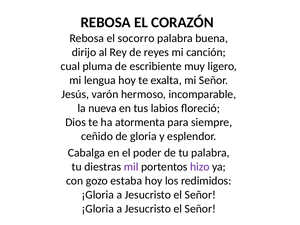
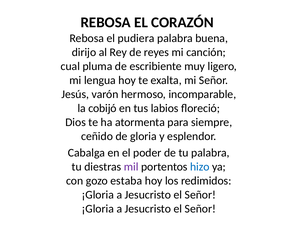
socorro: socorro -> pudiera (136, 38)
nueva: nueva -> cobijó (102, 108)
hizo colour: purple -> blue (200, 167)
